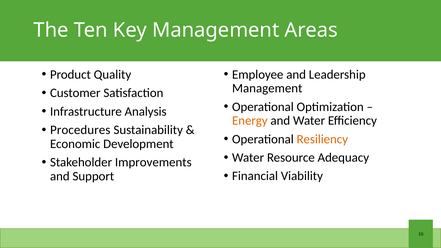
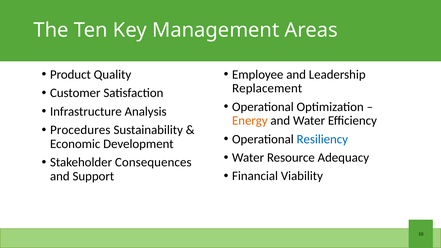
Management: Management -> Replacement (267, 88)
Resiliency colour: orange -> blue (322, 139)
Improvements: Improvements -> Consequences (153, 162)
